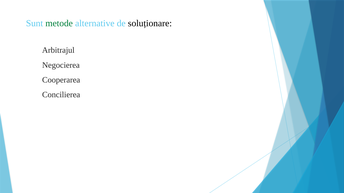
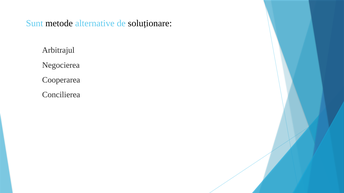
metode colour: green -> black (59, 23)
